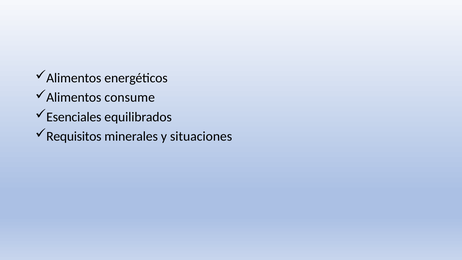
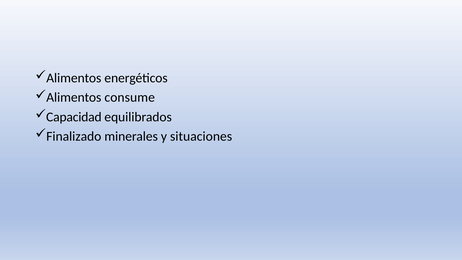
Esenciales: Esenciales -> Capacidad (74, 117)
Requisitos: Requisitos -> Finalizado (74, 136)
